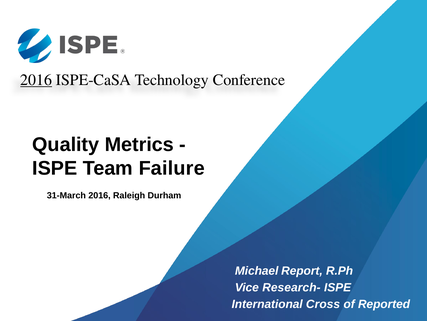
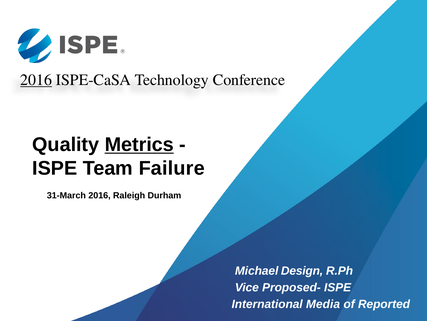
Metrics underline: none -> present (139, 144)
Report: Report -> Design (302, 270)
Research-: Research- -> Proposed- (291, 287)
Cross: Cross -> Media (323, 303)
